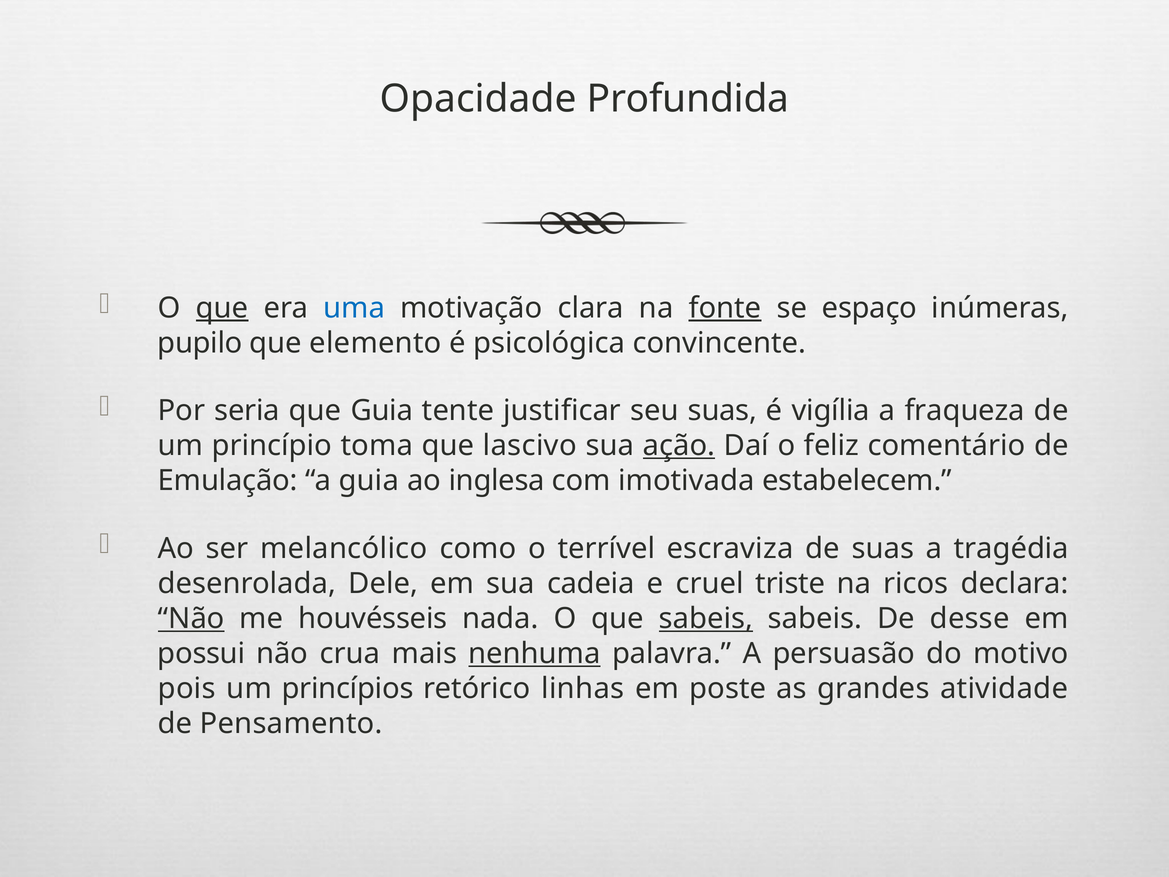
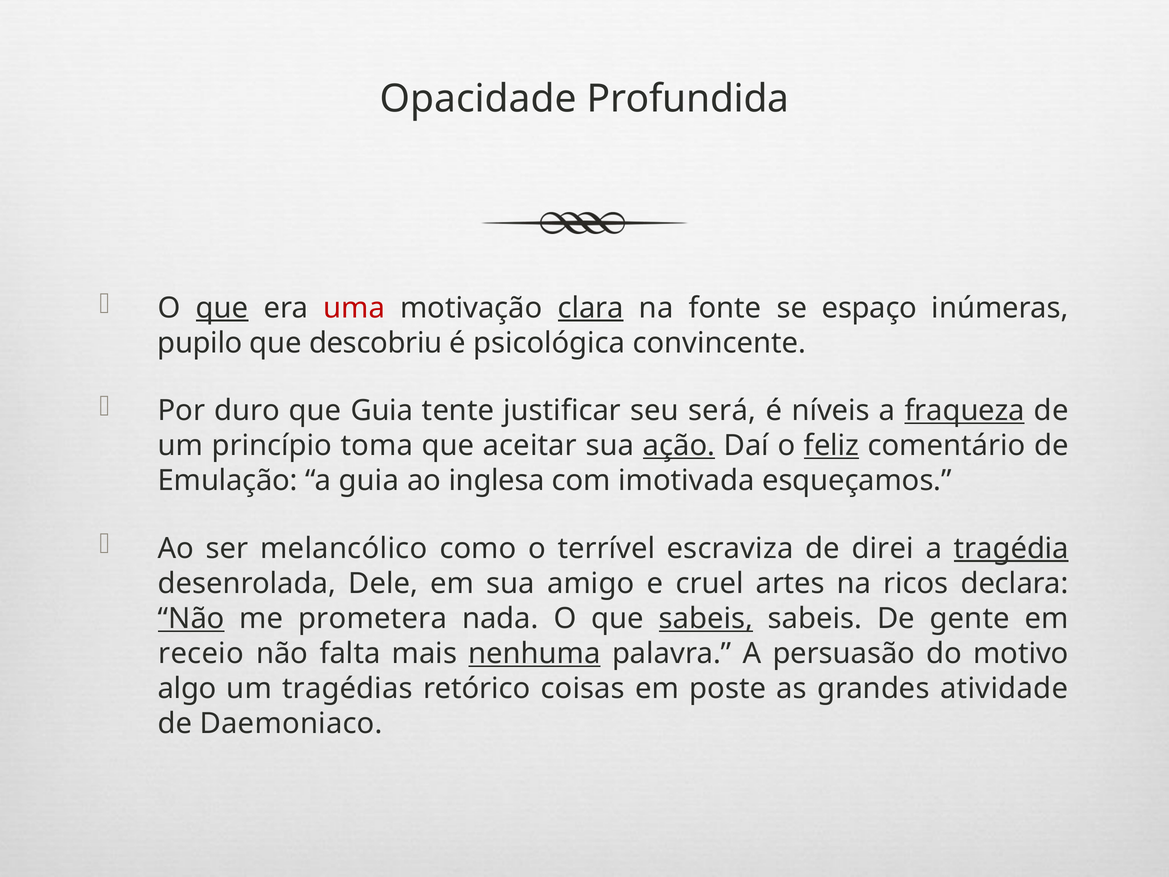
uma colour: blue -> red (354, 308)
clara underline: none -> present (591, 308)
fonte underline: present -> none (725, 308)
elemento: elemento -> descobriu (376, 343)
seria: seria -> duro (247, 411)
seu suas: suas -> será (722, 411)
vigília: vigília -> níveis (831, 411)
fraqueza underline: none -> present (965, 411)
lascivo: lascivo -> aceitar (530, 446)
feliz underline: none -> present (832, 446)
estabelecem: estabelecem -> esqueçamos (857, 481)
de suas: suas -> direi (883, 548)
tragédia underline: none -> present (1011, 548)
cadeia: cadeia -> amigo (591, 583)
triste: triste -> artes (790, 583)
houvésseis: houvésseis -> prometera (373, 618)
desse: desse -> gente (970, 618)
possui: possui -> receio (201, 653)
crua: crua -> falta (350, 653)
pois: pois -> algo (187, 689)
princípios: princípios -> tragédias (347, 689)
linhas: linhas -> coisas (583, 689)
Pensamento: Pensamento -> Daemoniaco (291, 724)
